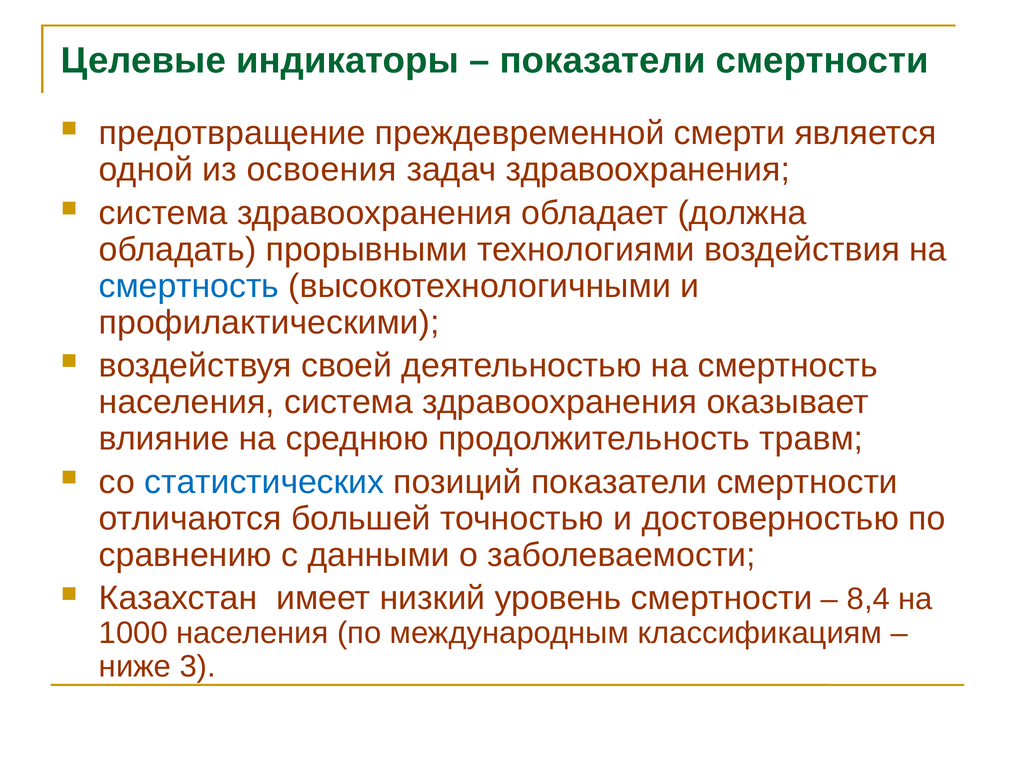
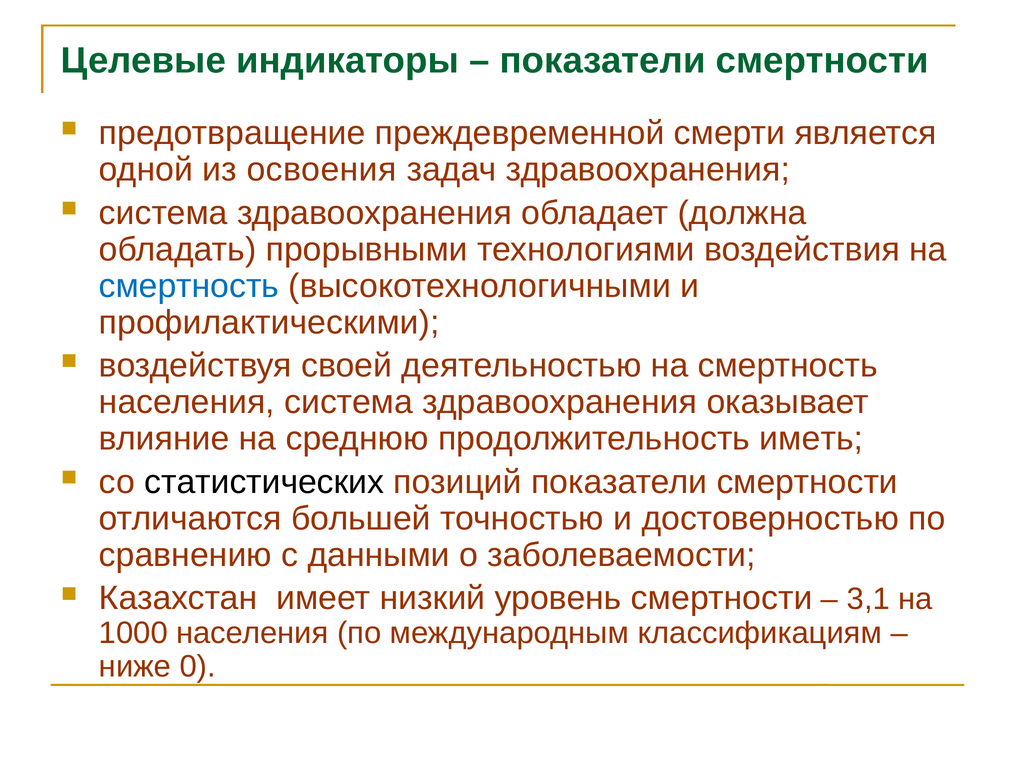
травм: травм -> иметь (811, 439)
статистических colour: blue -> black (264, 482)
8,4: 8,4 -> 3,1 (868, 599)
3: 3 -> 0 (198, 667)
